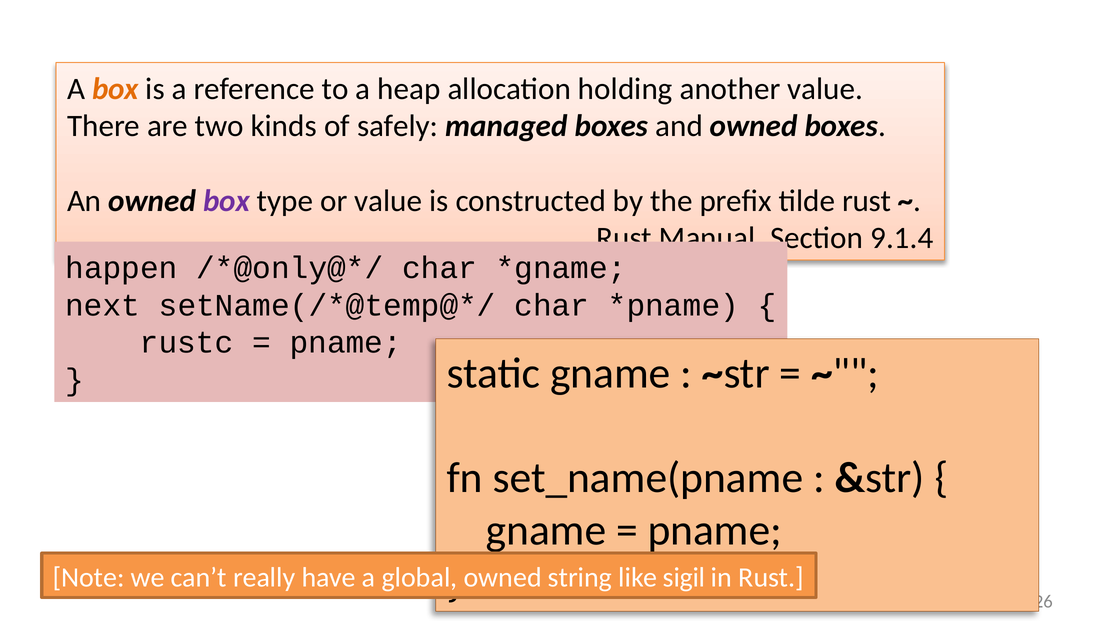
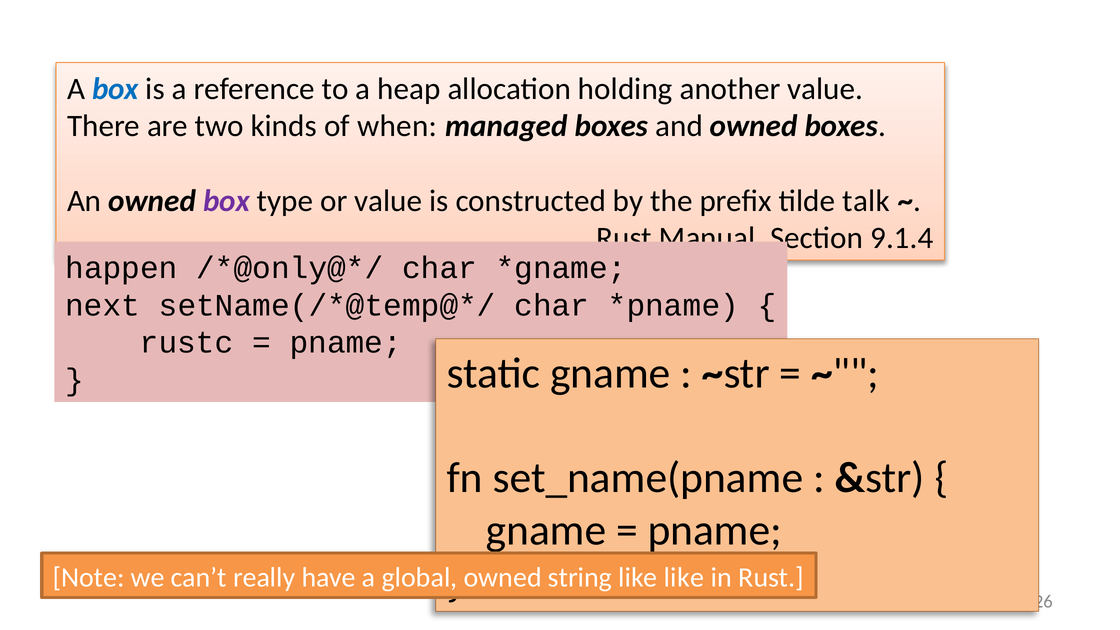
box colour: orange -> blue (115, 89)
safely: safely -> when (397, 126)
tilde rust: rust -> talk (866, 201)
like sigil: sigil -> like (684, 577)
